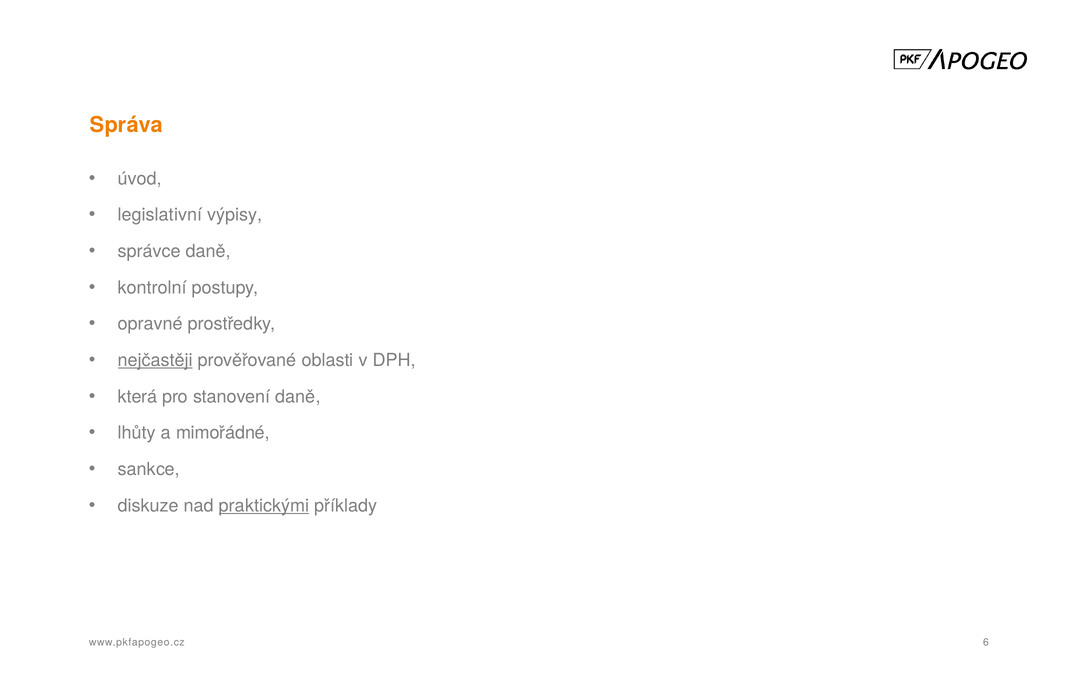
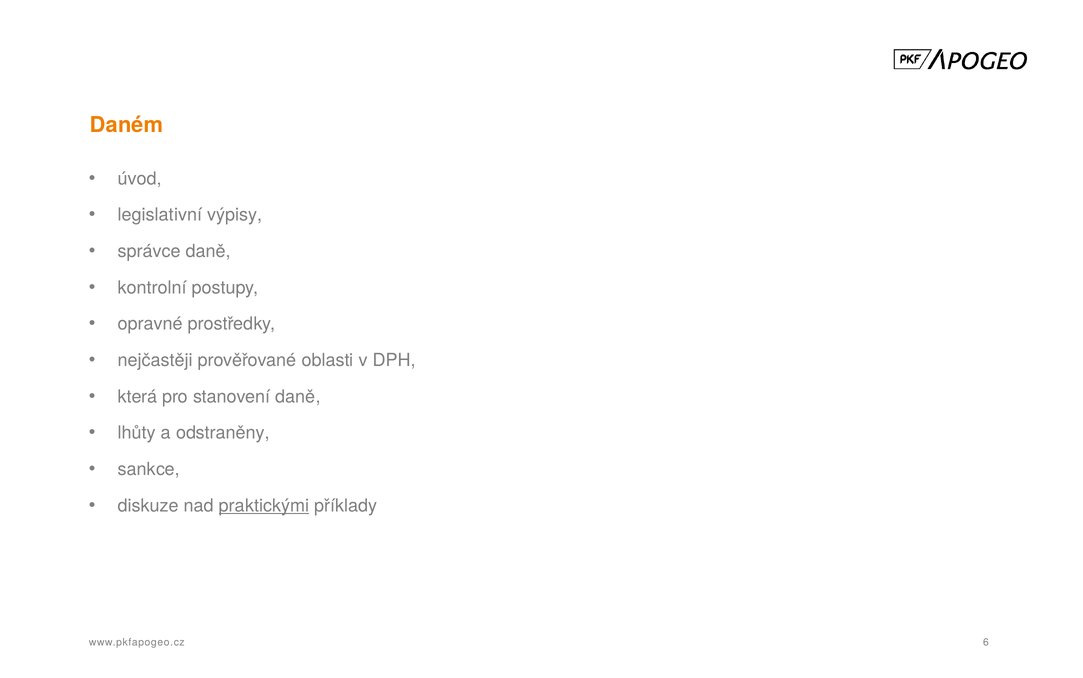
Správa: Správa -> Daném (127, 125)
nejčastěji underline: present -> none (155, 360)
mimořádné: mimořádné -> odstraněny (223, 433)
